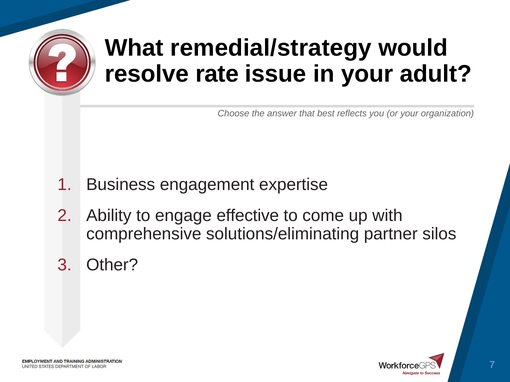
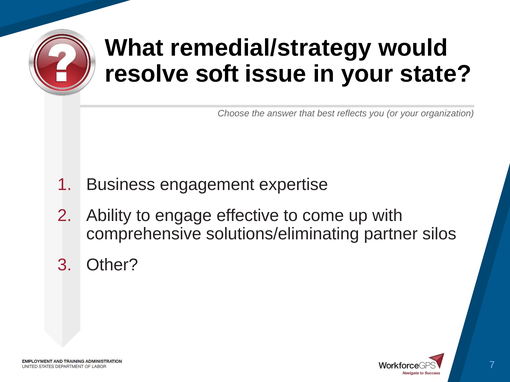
rate: rate -> soft (217, 74)
adult: adult -> state (436, 74)
